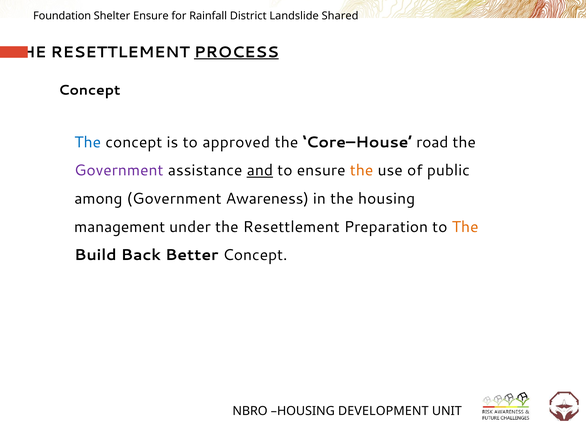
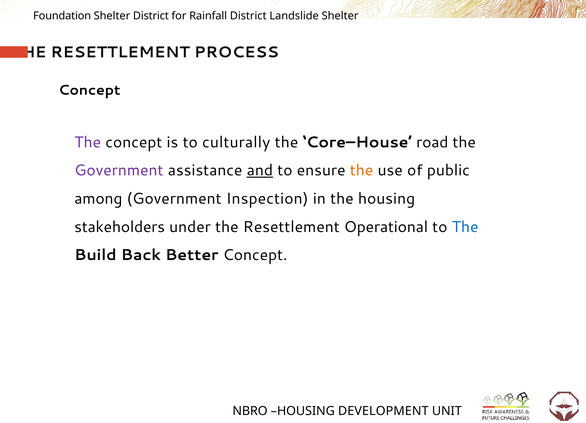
Shelter Ensure: Ensure -> District (151, 16)
Landslide Shared: Shared -> Shelter (340, 16)
PROCESS underline: present -> none (236, 52)
The colour: blue -> purple (88, 142)
approved: approved -> culturally (236, 142)
Awareness: Awareness -> Inspection (267, 199)
management: management -> stakeholders (120, 227)
Preparation: Preparation -> Operational (386, 227)
The colour: orange -> blue (465, 227)
